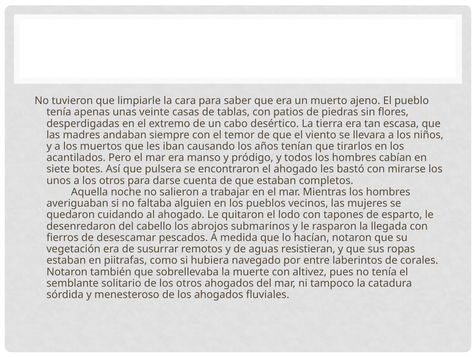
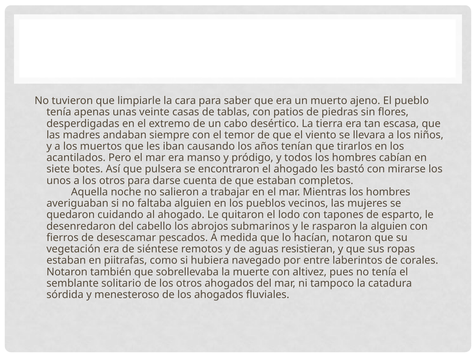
la llegada: llegada -> alguien (389, 226)
susurrar: susurrar -> siéntese (158, 249)
